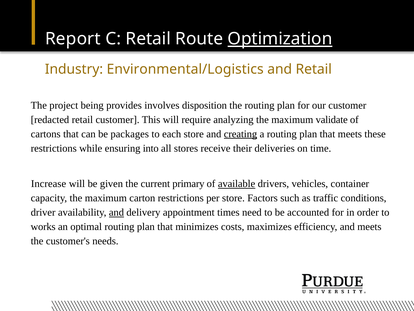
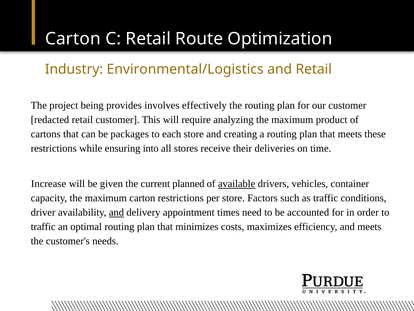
Report: Report -> Carton (73, 39)
Optimization underline: present -> none (280, 39)
disposition: disposition -> effectively (204, 105)
validate: validate -> product (332, 120)
creating underline: present -> none (240, 134)
primary: primary -> planned (188, 184)
works: works -> traffic (43, 226)
